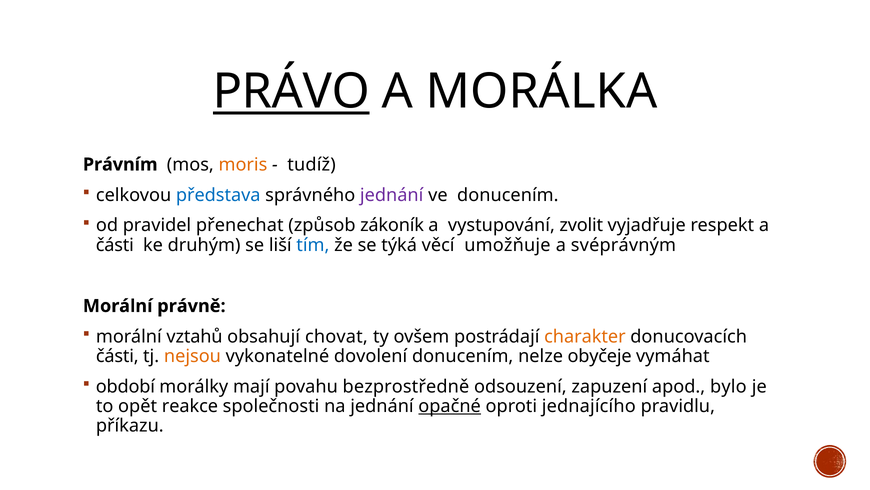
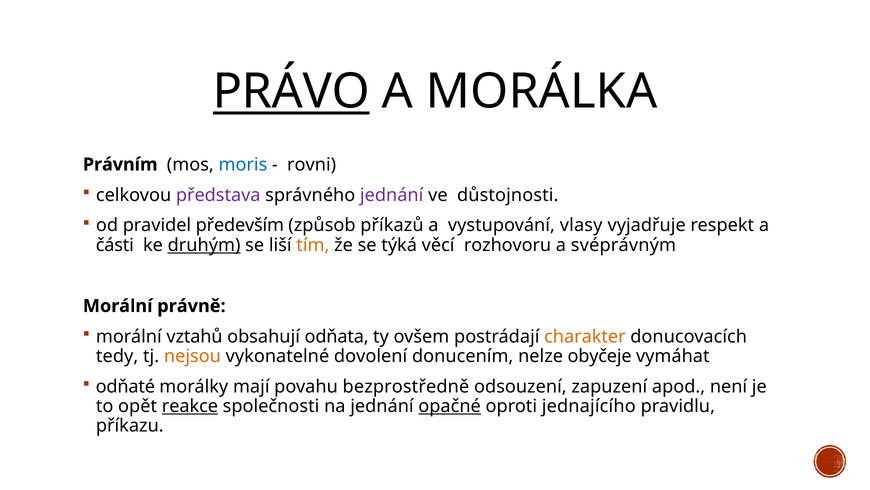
moris colour: orange -> blue (243, 164)
tudíž: tudíž -> rovni (312, 164)
představa colour: blue -> purple (218, 195)
ve donucením: donucením -> důstojnosti (508, 195)
přenechat: přenechat -> především (240, 225)
zákoník: zákoník -> příkazů (392, 225)
zvolit: zvolit -> vlasy (581, 225)
druhým underline: none -> present (204, 245)
tím colour: blue -> orange (313, 245)
umožňuje: umožňuje -> rozhovoru (508, 245)
chovat: chovat -> odňata (337, 336)
části: části -> tedy (117, 356)
období: období -> odňaté (125, 386)
bylo: bylo -> není (728, 386)
reakce underline: none -> present (190, 406)
